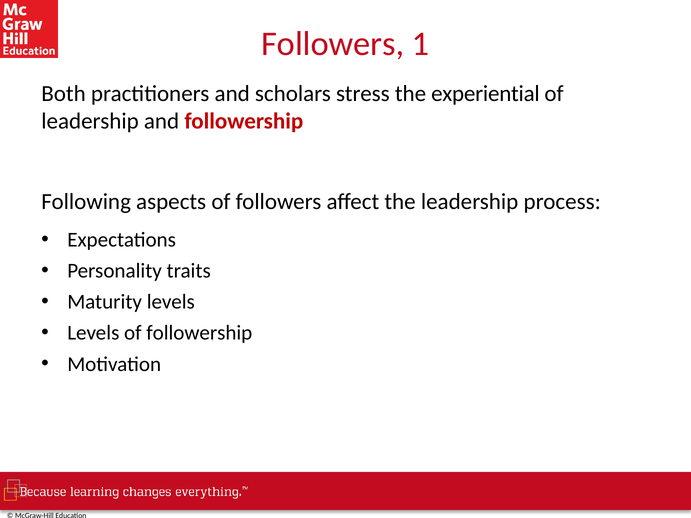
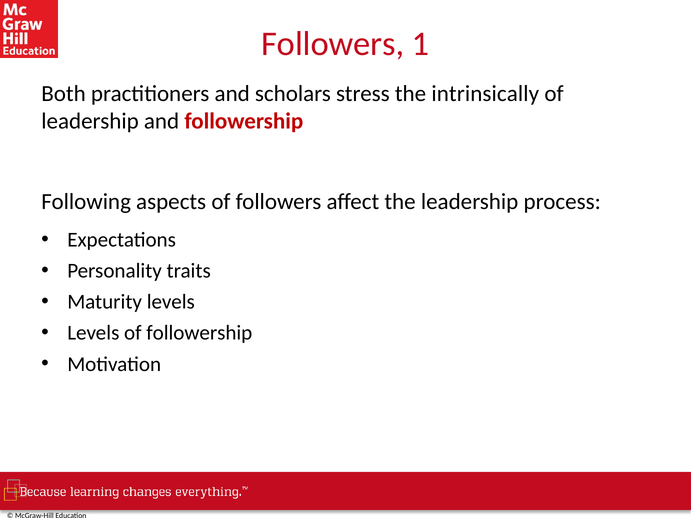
experiential: experiential -> intrinsically (485, 94)
